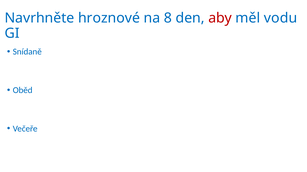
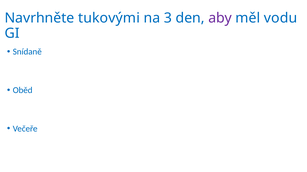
hroznové: hroznové -> tukovými (109, 18)
8: 8 -> 3 (168, 18)
aby colour: red -> purple (220, 18)
